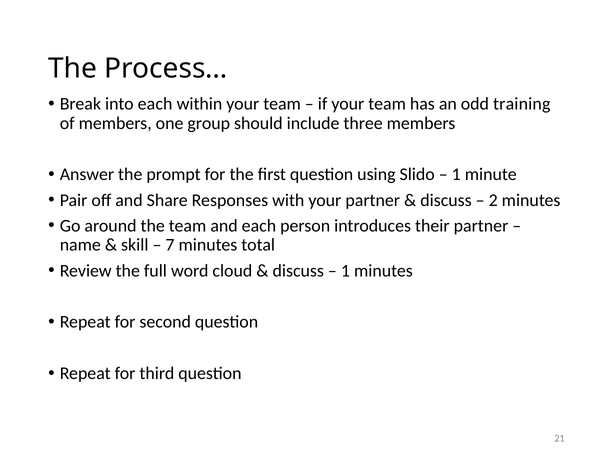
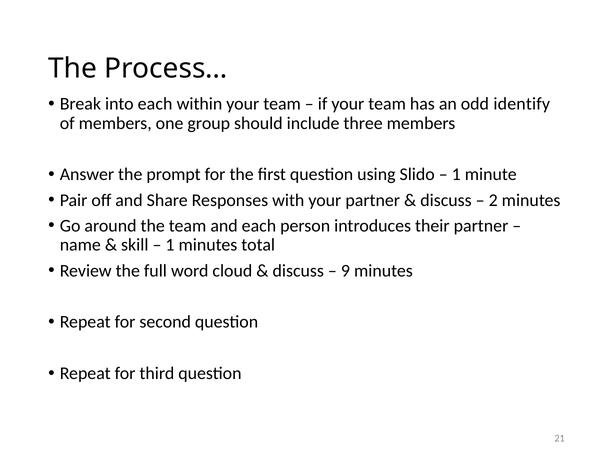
training: training -> identify (522, 104)
7: 7 -> 1 (170, 245)
1: 1 -> 9 (345, 271)
